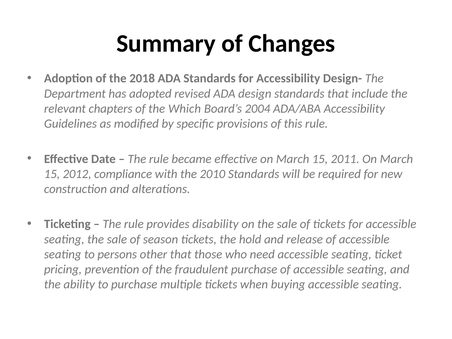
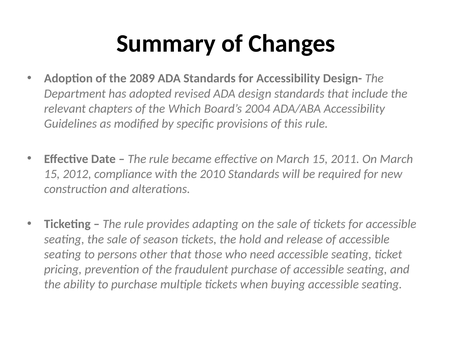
2018: 2018 -> 2089 (142, 78)
disability: disability -> adapting (215, 224)
